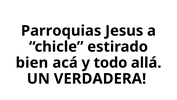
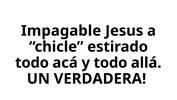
Parroquias: Parroquias -> Impagable (61, 31)
bien: bien -> todo (32, 62)
